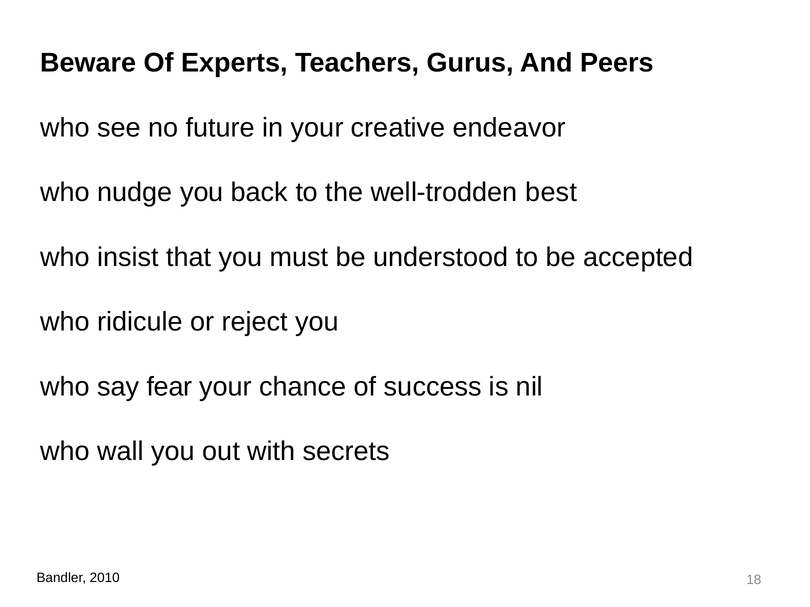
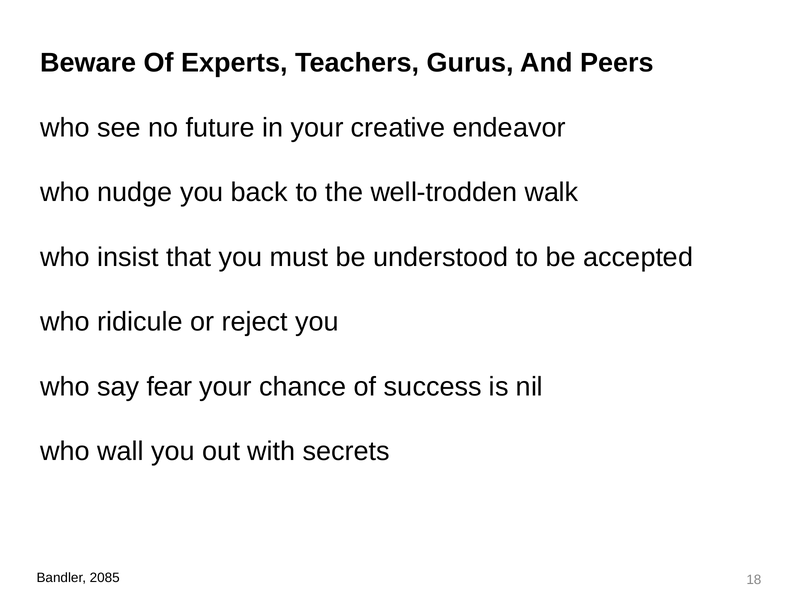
best: best -> walk (551, 193)
2010: 2010 -> 2085 (105, 578)
